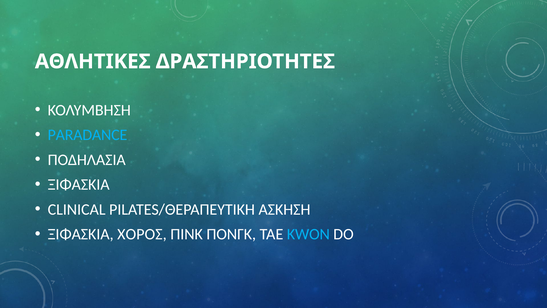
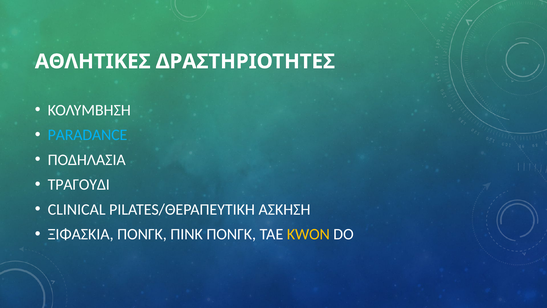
ΞΙΦΑΣΚΙΑ: ΞΙΦΑΣΚΙΑ -> ΤΡΑΓΟΥΔΙ (79, 184)
ΞΙΦΑΣΚΙΑ ΧΟΡΟΣ: ΧΟΡΟΣ -> ΠΟΝΓΚ (142, 234)
KWON colour: light blue -> yellow (308, 234)
